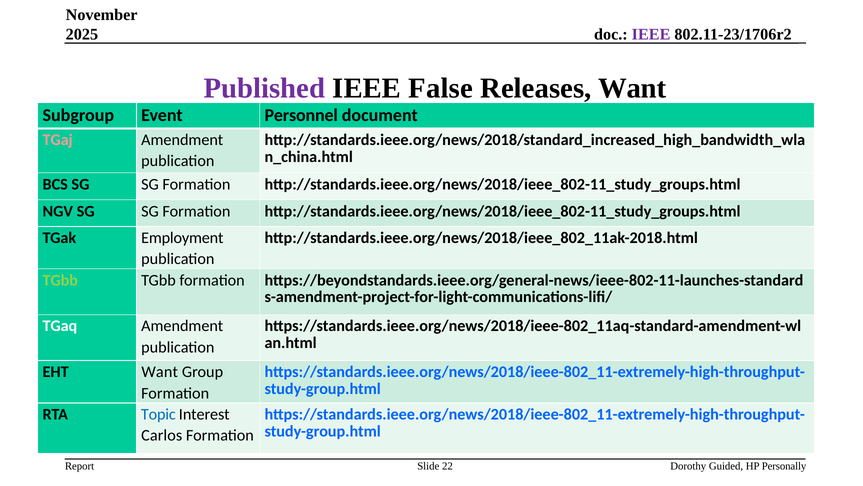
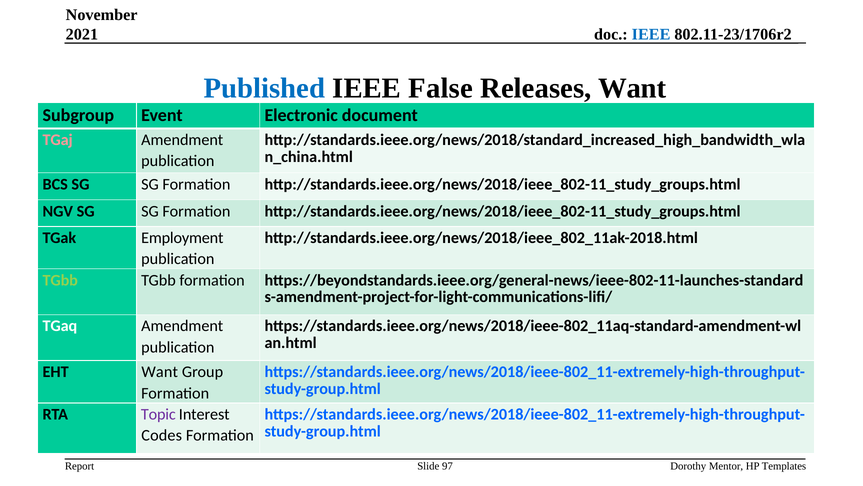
2025: 2025 -> 2021 (82, 35)
IEEE colour: purple -> blue (651, 35)
Published colour: purple -> blue (264, 88)
Personnel: Personnel -> Electronic (301, 115)
Topic colour: blue -> purple (158, 414)
Carlos: Carlos -> Codes (162, 435)
22: 22 -> 97 (447, 466)
Guided: Guided -> Mentor (726, 466)
Personally: Personally -> Templates (784, 466)
